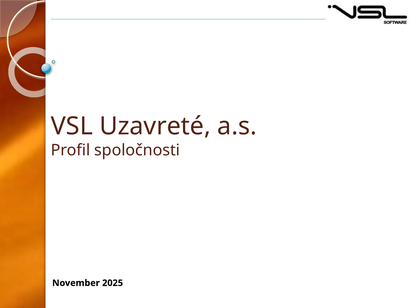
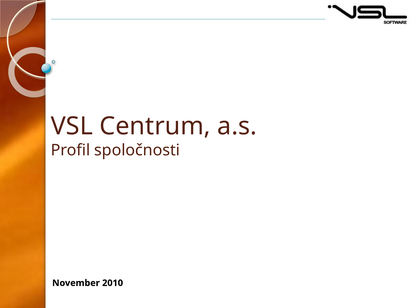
Uzavreté: Uzavreté -> Centrum (155, 126)
2025: 2025 -> 2010 (113, 283)
